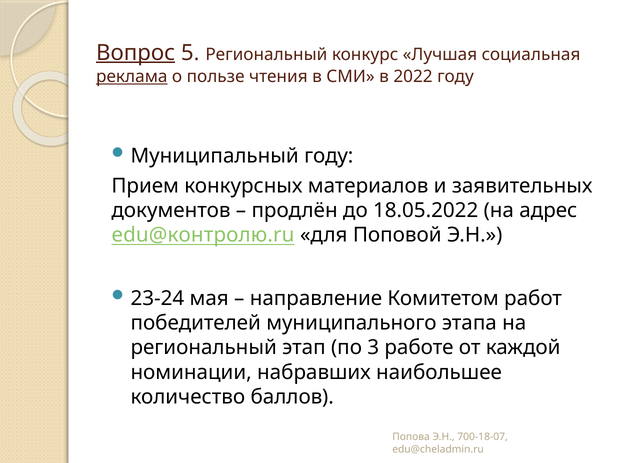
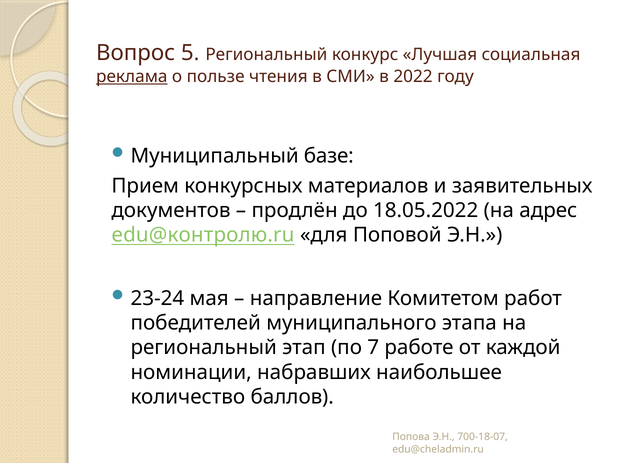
Вопрос underline: present -> none (136, 53)
Муниципальный году: году -> базе (329, 156)
3: 3 -> 7 (373, 348)
